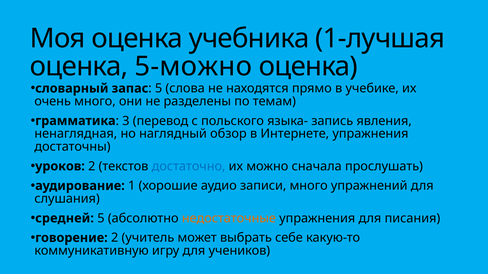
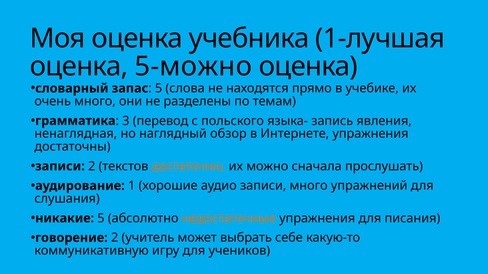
уроков: уроков -> записи (60, 167)
достаточно colour: blue -> orange (189, 167)
средней: средней -> никакие (65, 219)
